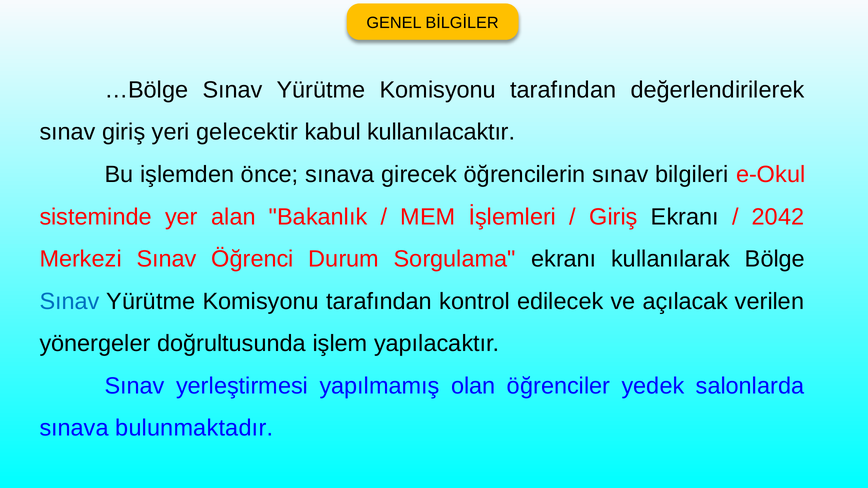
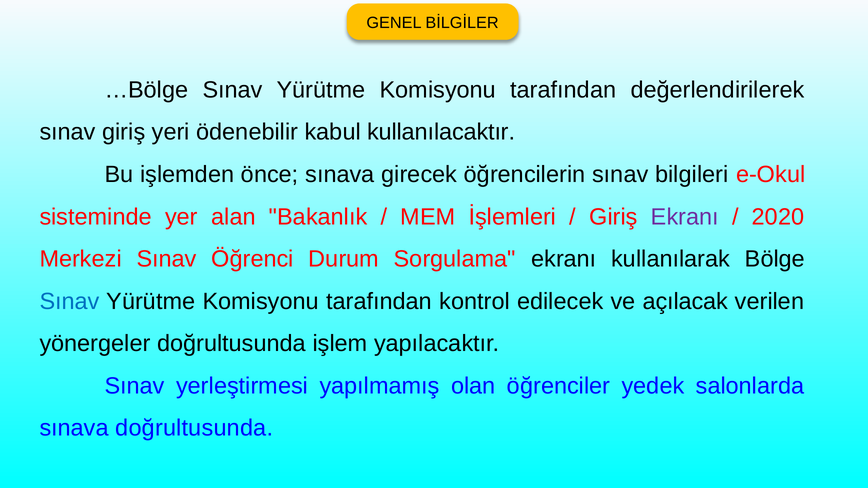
gelecektir: gelecektir -> ödenebilir (247, 132)
Ekranı colour: black -> purple (685, 217)
2042: 2042 -> 2020 (778, 217)
sınava bulunmaktadır: bulunmaktadır -> doğrultusunda (194, 428)
